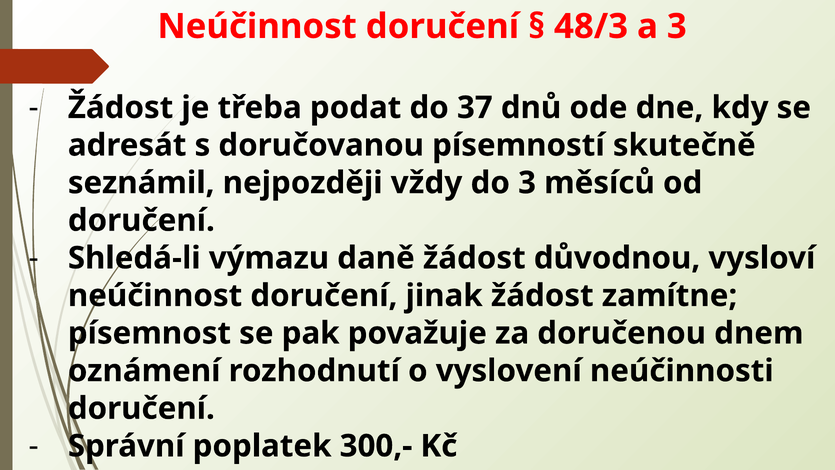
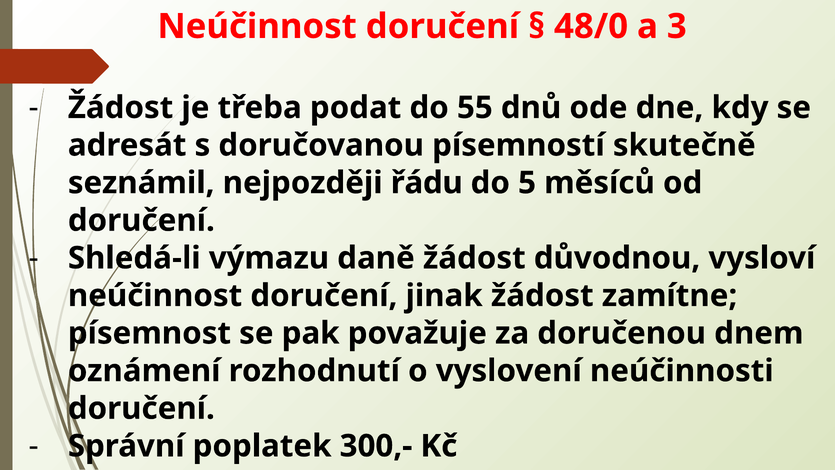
48/3: 48/3 -> 48/0 (591, 26)
37: 37 -> 55 (475, 108)
vždy: vždy -> řádu (427, 183)
do 3: 3 -> 5 (527, 183)
